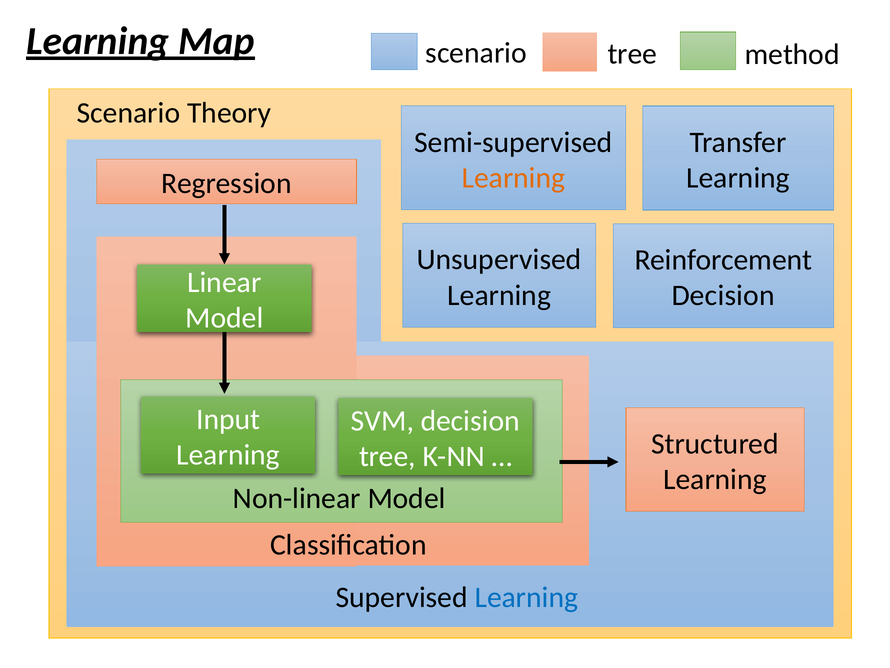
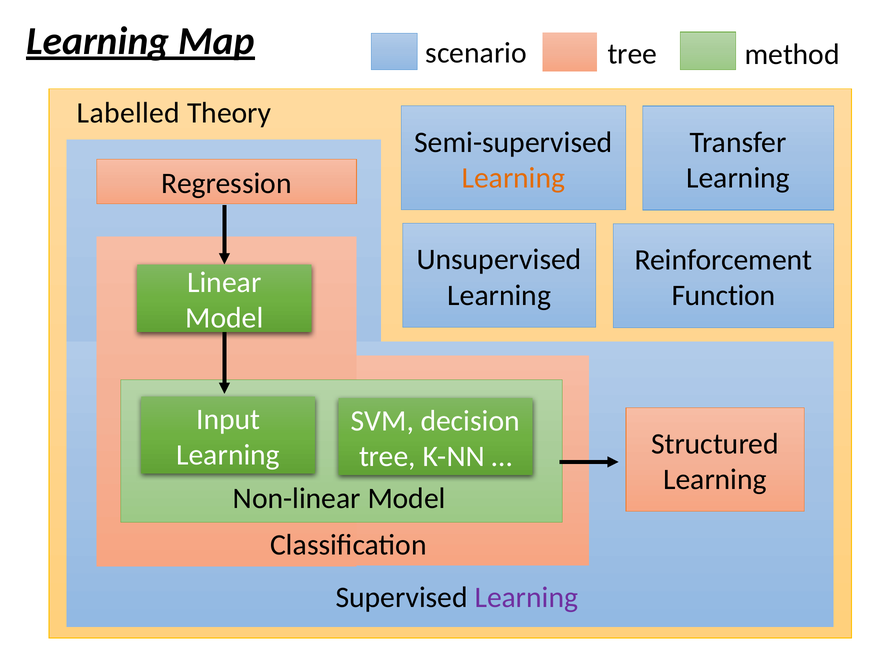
Scenario: Scenario -> Labelled (128, 113)
Decision: Decision -> Function (723, 295)
Learning colour: blue -> purple (526, 597)
